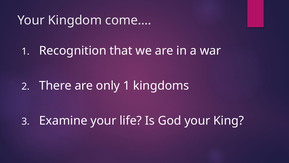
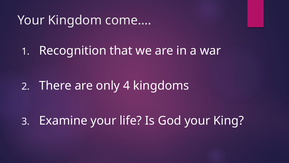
only 1: 1 -> 4 (127, 85)
